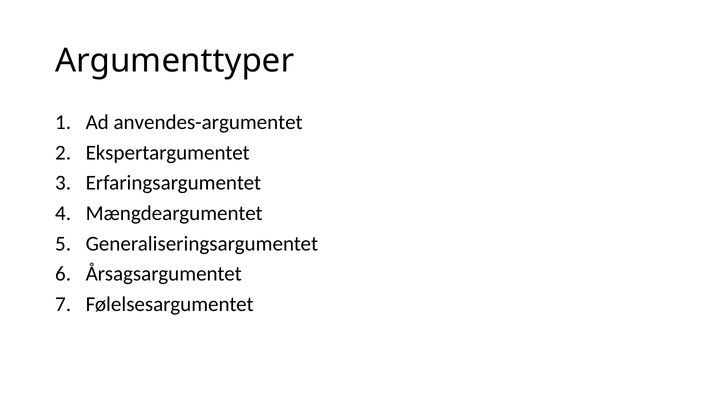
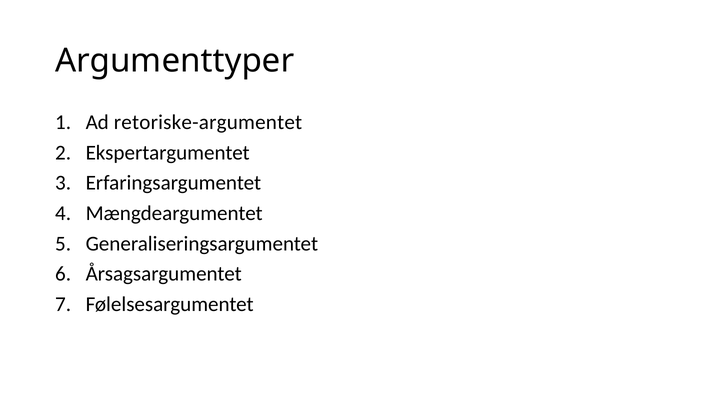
anvendes-argumentet: anvendes-argumentet -> retoriske-argumentet (208, 122)
